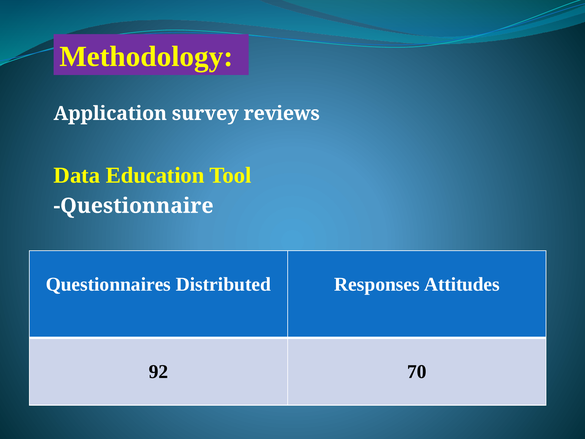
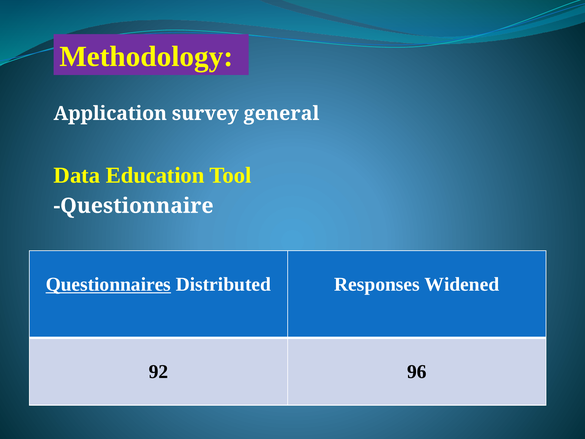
reviews: reviews -> general (282, 113)
Questionnaires underline: none -> present (108, 284)
Attitudes: Attitudes -> Widened (462, 284)
70: 70 -> 96 (417, 371)
